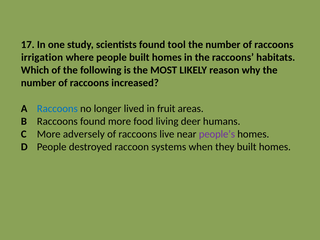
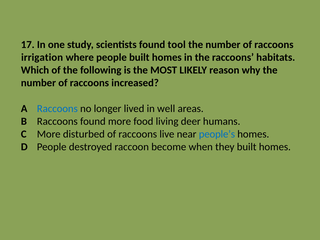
fruit: fruit -> well (166, 108)
adversely: adversely -> disturbed (84, 134)
people’s colour: purple -> blue (217, 134)
systems: systems -> become (169, 147)
